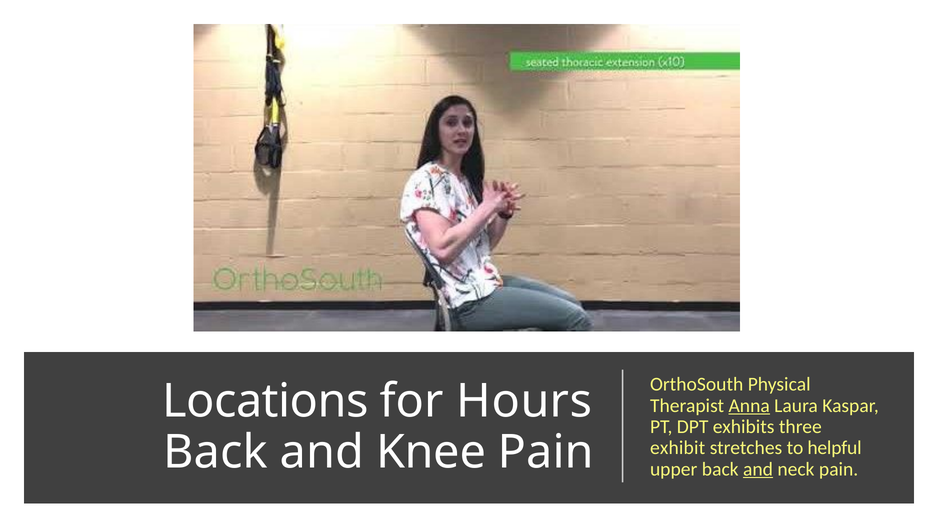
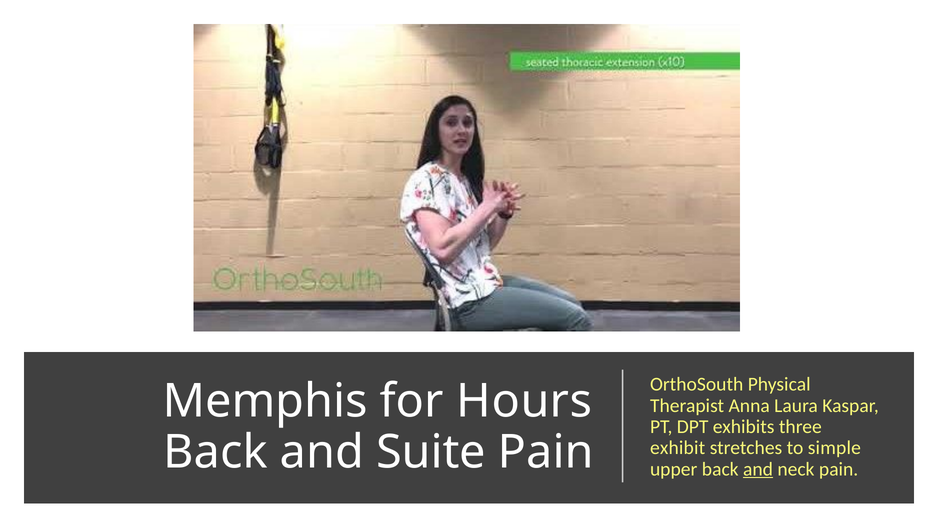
Locations: Locations -> Memphis (265, 401)
Anna underline: present -> none (749, 405)
Knee: Knee -> Suite (431, 452)
helpful: helpful -> simple (834, 448)
